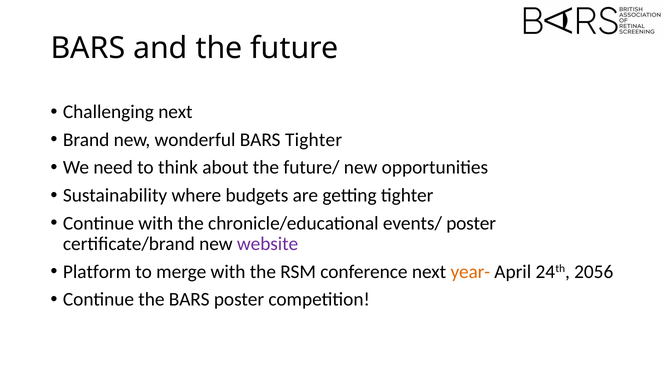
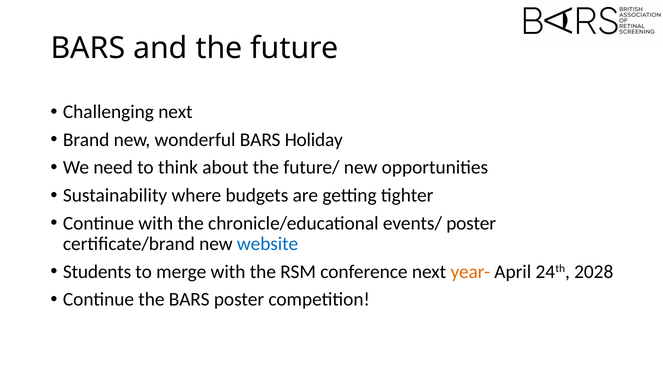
BARS Tighter: Tighter -> Holiday (314, 140)
website colour: purple -> blue (268, 244)
Platform: Platform -> Students (97, 272)
2056: 2056 -> 2028 (594, 272)
